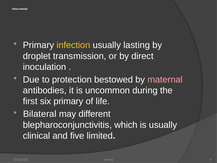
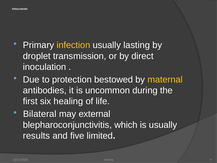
maternal colour: pink -> yellow (165, 79)
six primary: primary -> healing (68, 101)
different: different -> external (95, 114)
clinical: clinical -> results (36, 136)
